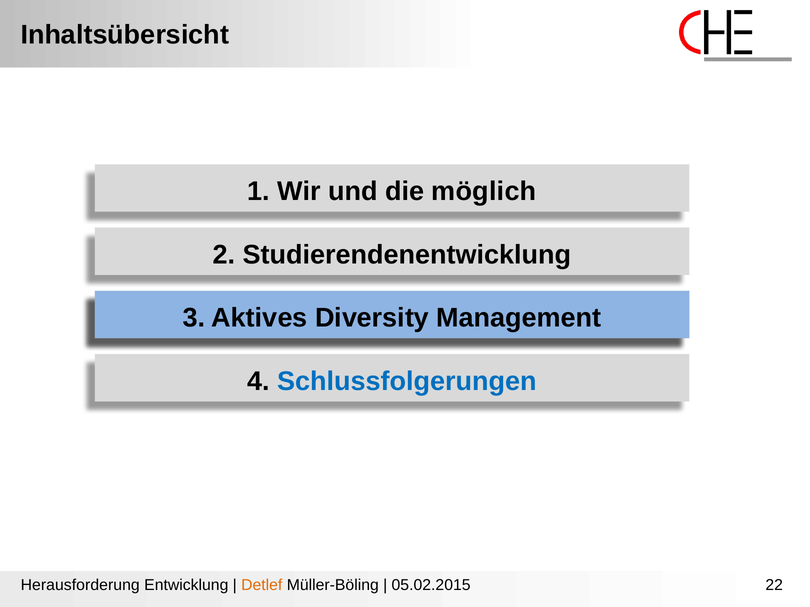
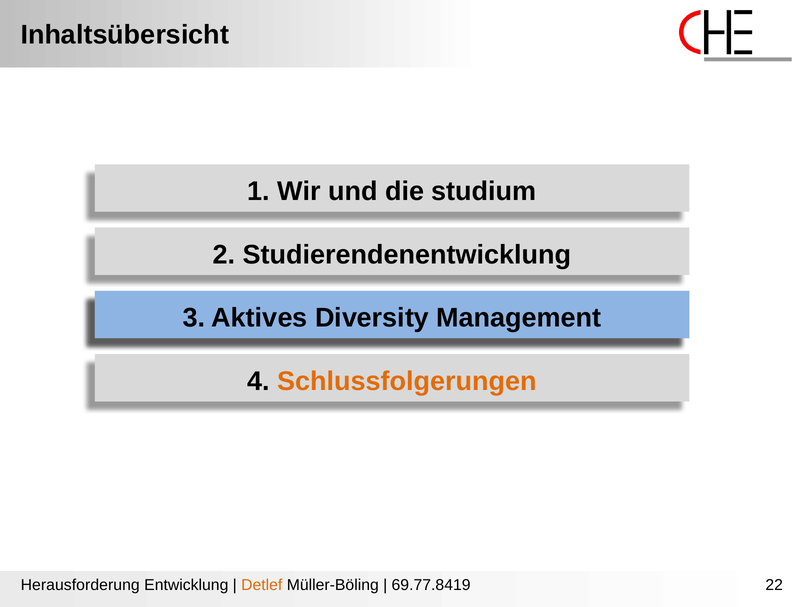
möglich: möglich -> studium (484, 192)
Schlussfolgerungen colour: blue -> orange (407, 382)
05.02.2015: 05.02.2015 -> 69.77.8419 (431, 585)
